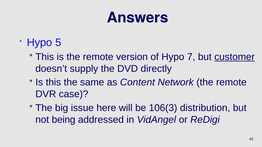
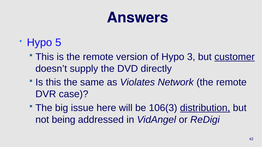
7: 7 -> 3 (191, 57)
Content: Content -> Violates (137, 83)
distribution underline: none -> present (205, 108)
